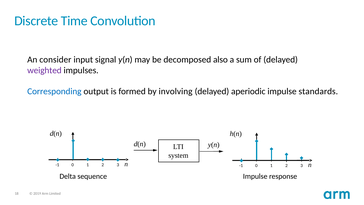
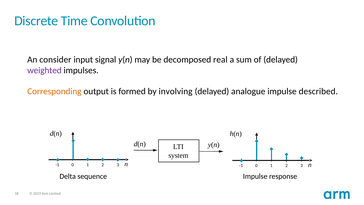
also: also -> real (220, 59)
Corresponding colour: blue -> orange (54, 91)
aperiodic: aperiodic -> analogue (248, 91)
standards: standards -> described (318, 91)
